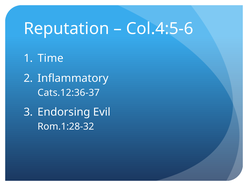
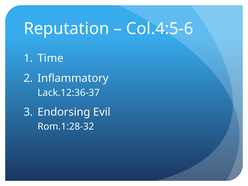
Cats.12:36-37: Cats.12:36-37 -> Lack.12:36-37 (69, 93)
